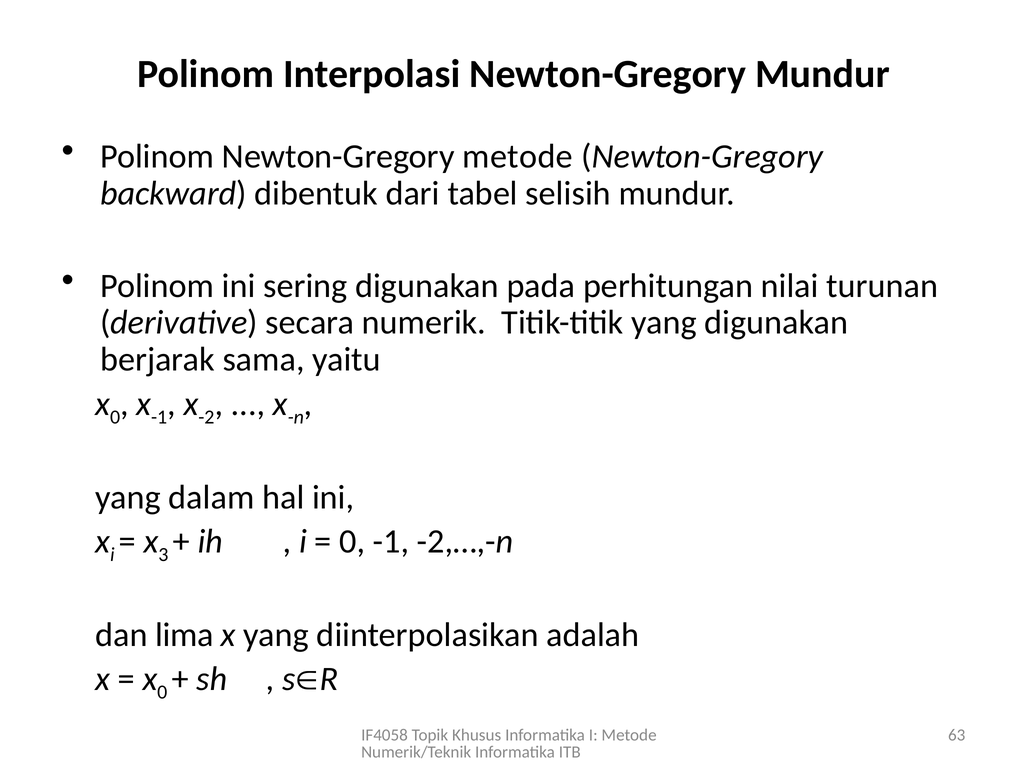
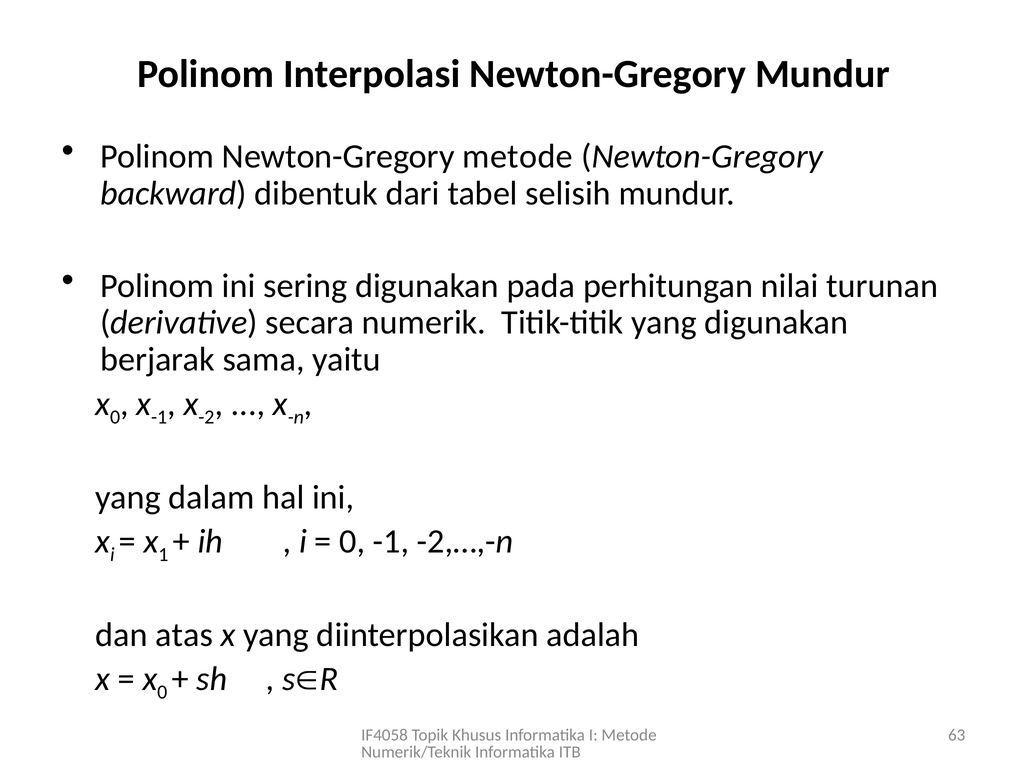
3: 3 -> 1 (163, 555)
lima: lima -> atas (184, 635)
